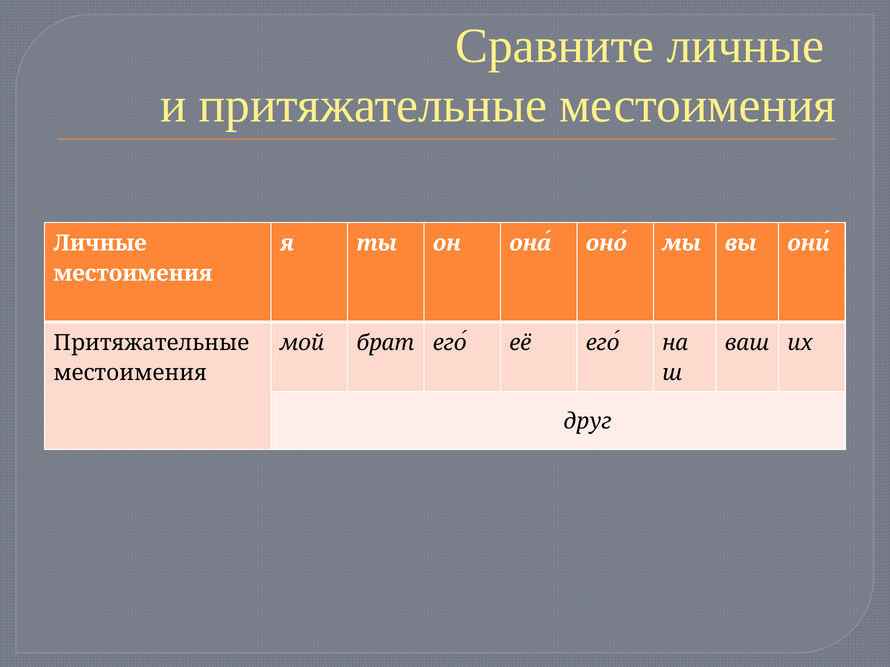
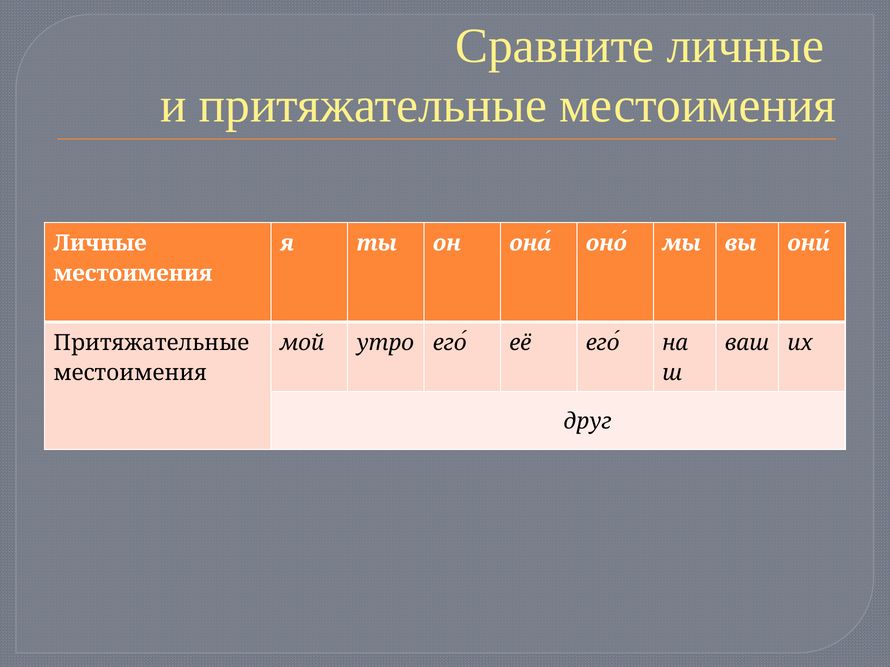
брат: брат -> утро (385, 343)
